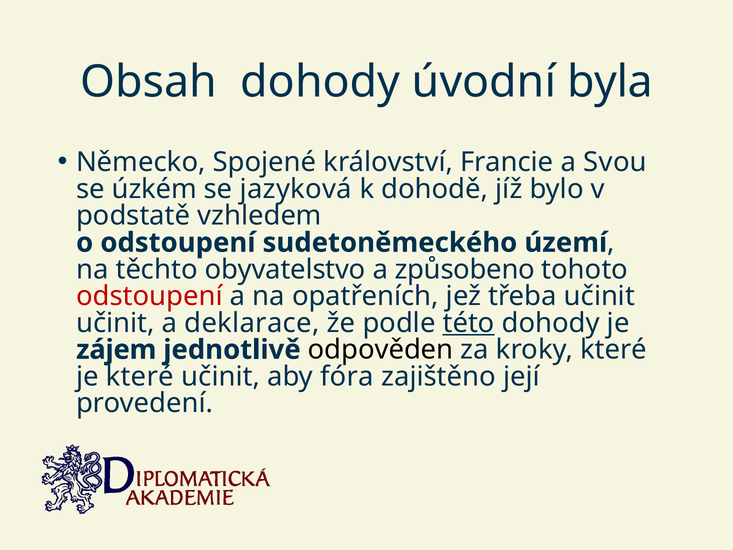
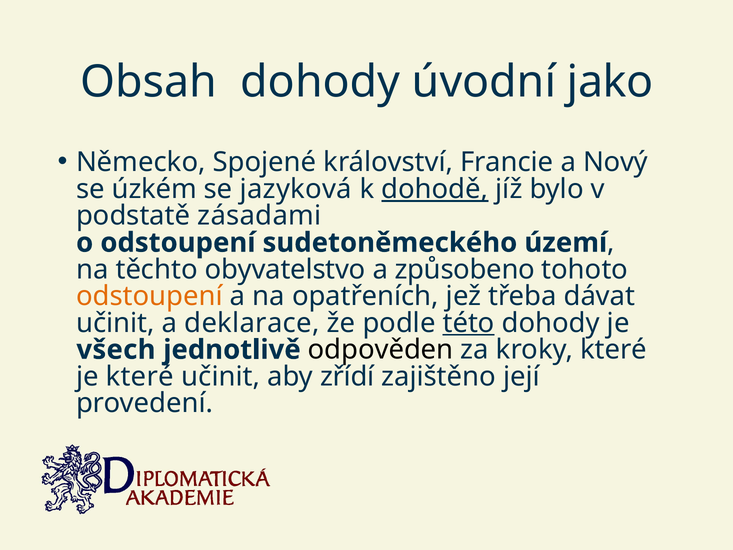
byla: byla -> jako (610, 82)
Svou: Svou -> Nový (615, 162)
dohodě underline: none -> present (435, 189)
vzhledem: vzhledem -> zásadami (259, 216)
odstoupení colour: red -> orange (149, 296)
třeba učinit: učinit -> dávat (599, 296)
zájem: zájem -> všech (116, 350)
fóra: fóra -> zřídí (347, 376)
